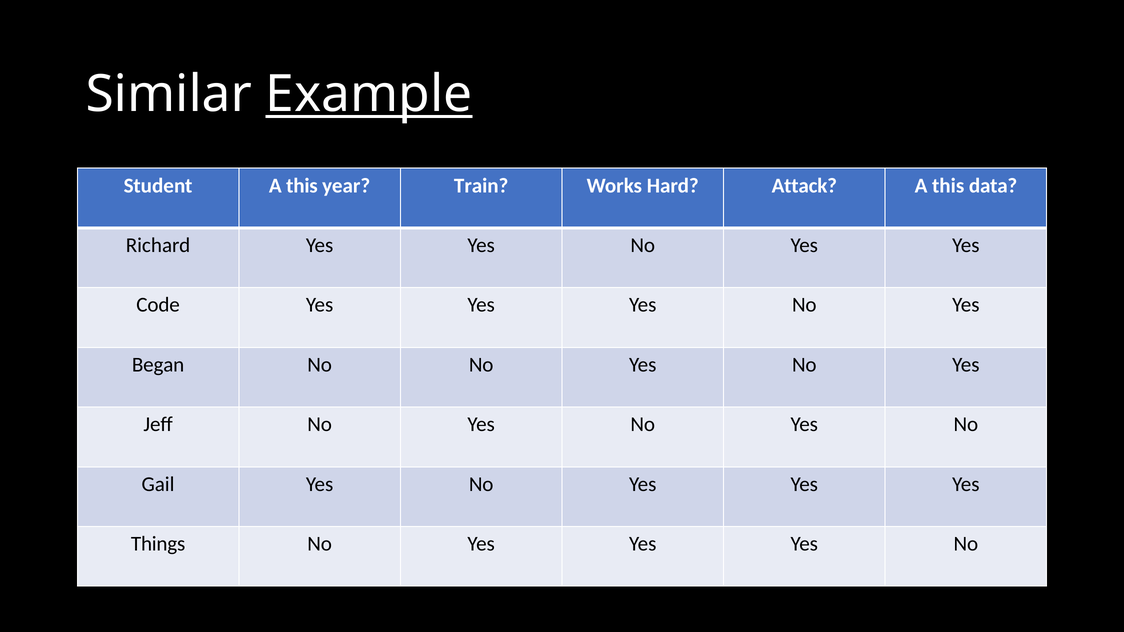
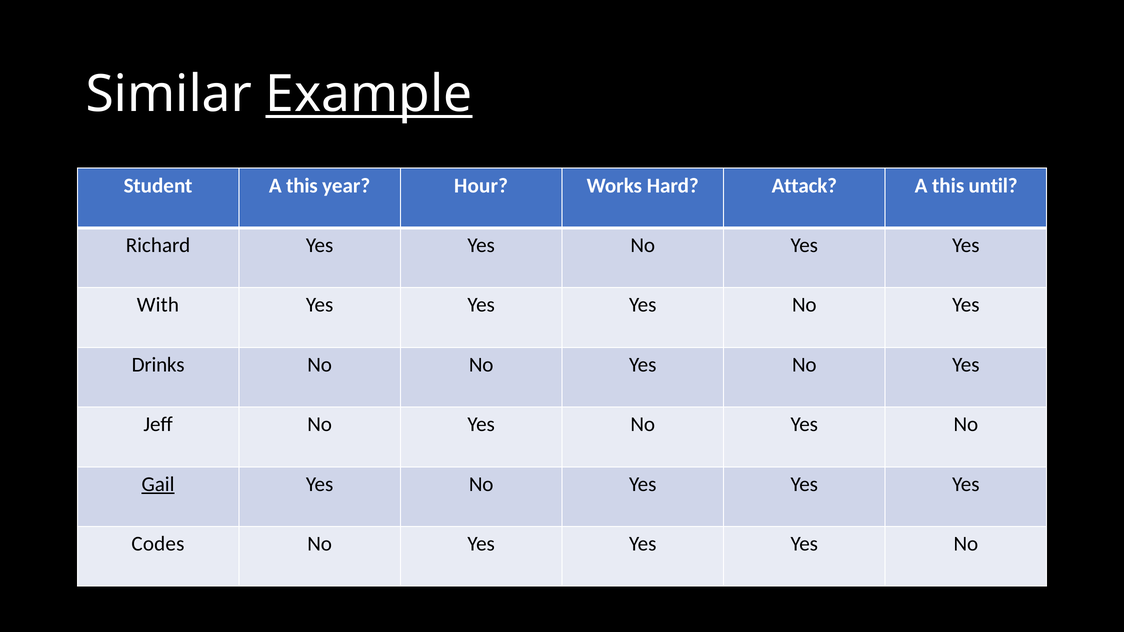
Train: Train -> Hour (481, 186)
data: data -> until (993, 186)
Code: Code -> With (158, 305)
Began: Began -> Drinks (158, 365)
Gail underline: none -> present (158, 484)
Things: Things -> Codes (158, 544)
